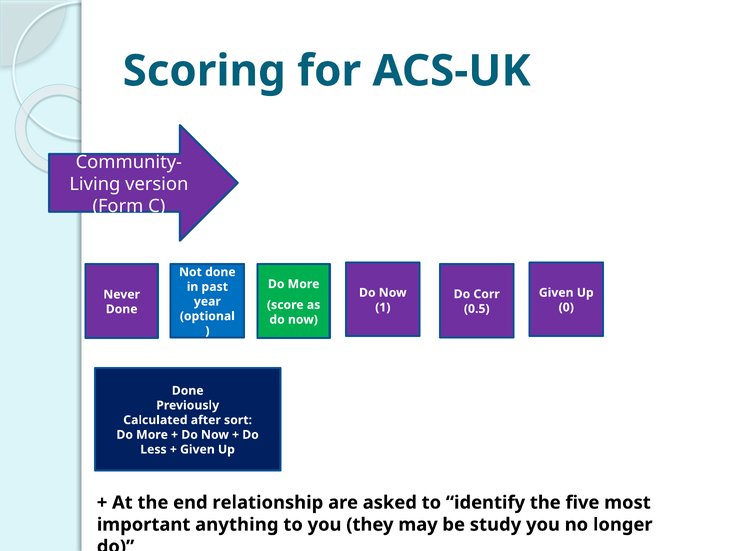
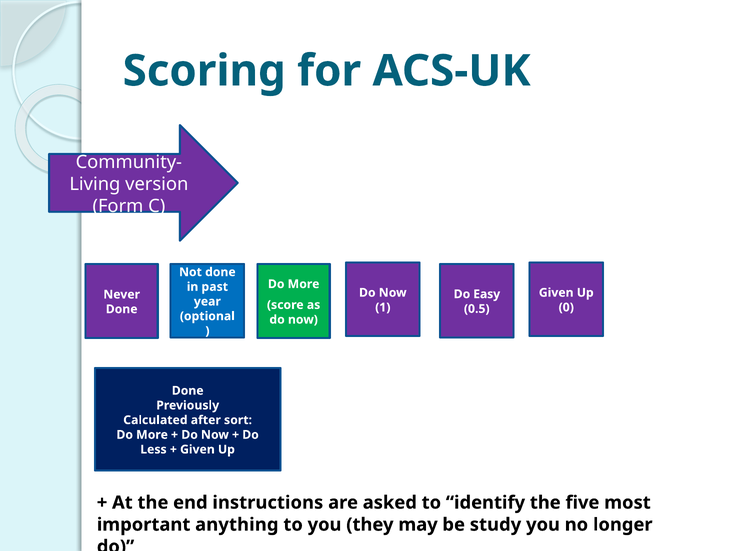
Corr: Corr -> Easy (487, 294)
relationship: relationship -> instructions (268, 503)
